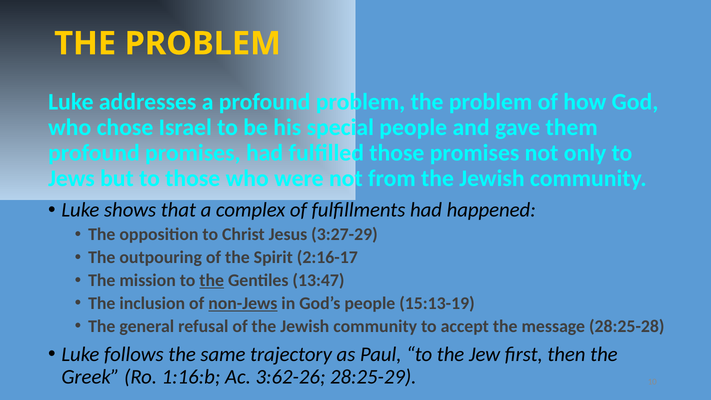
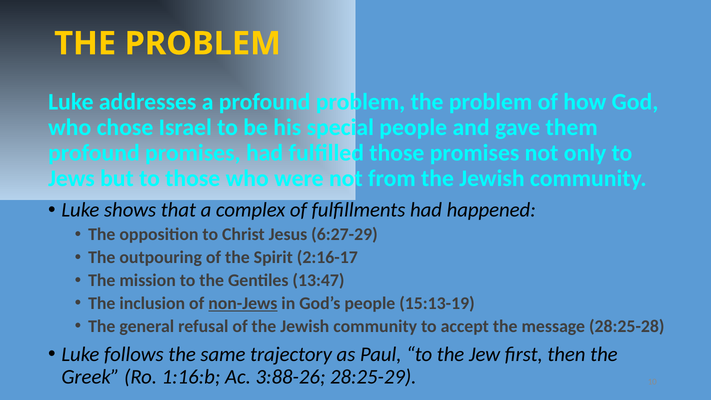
3:27-29: 3:27-29 -> 6:27-29 (344, 235)
the underline: present -> none (212, 280)
3:62-26: 3:62-26 -> 3:88-26 (290, 377)
